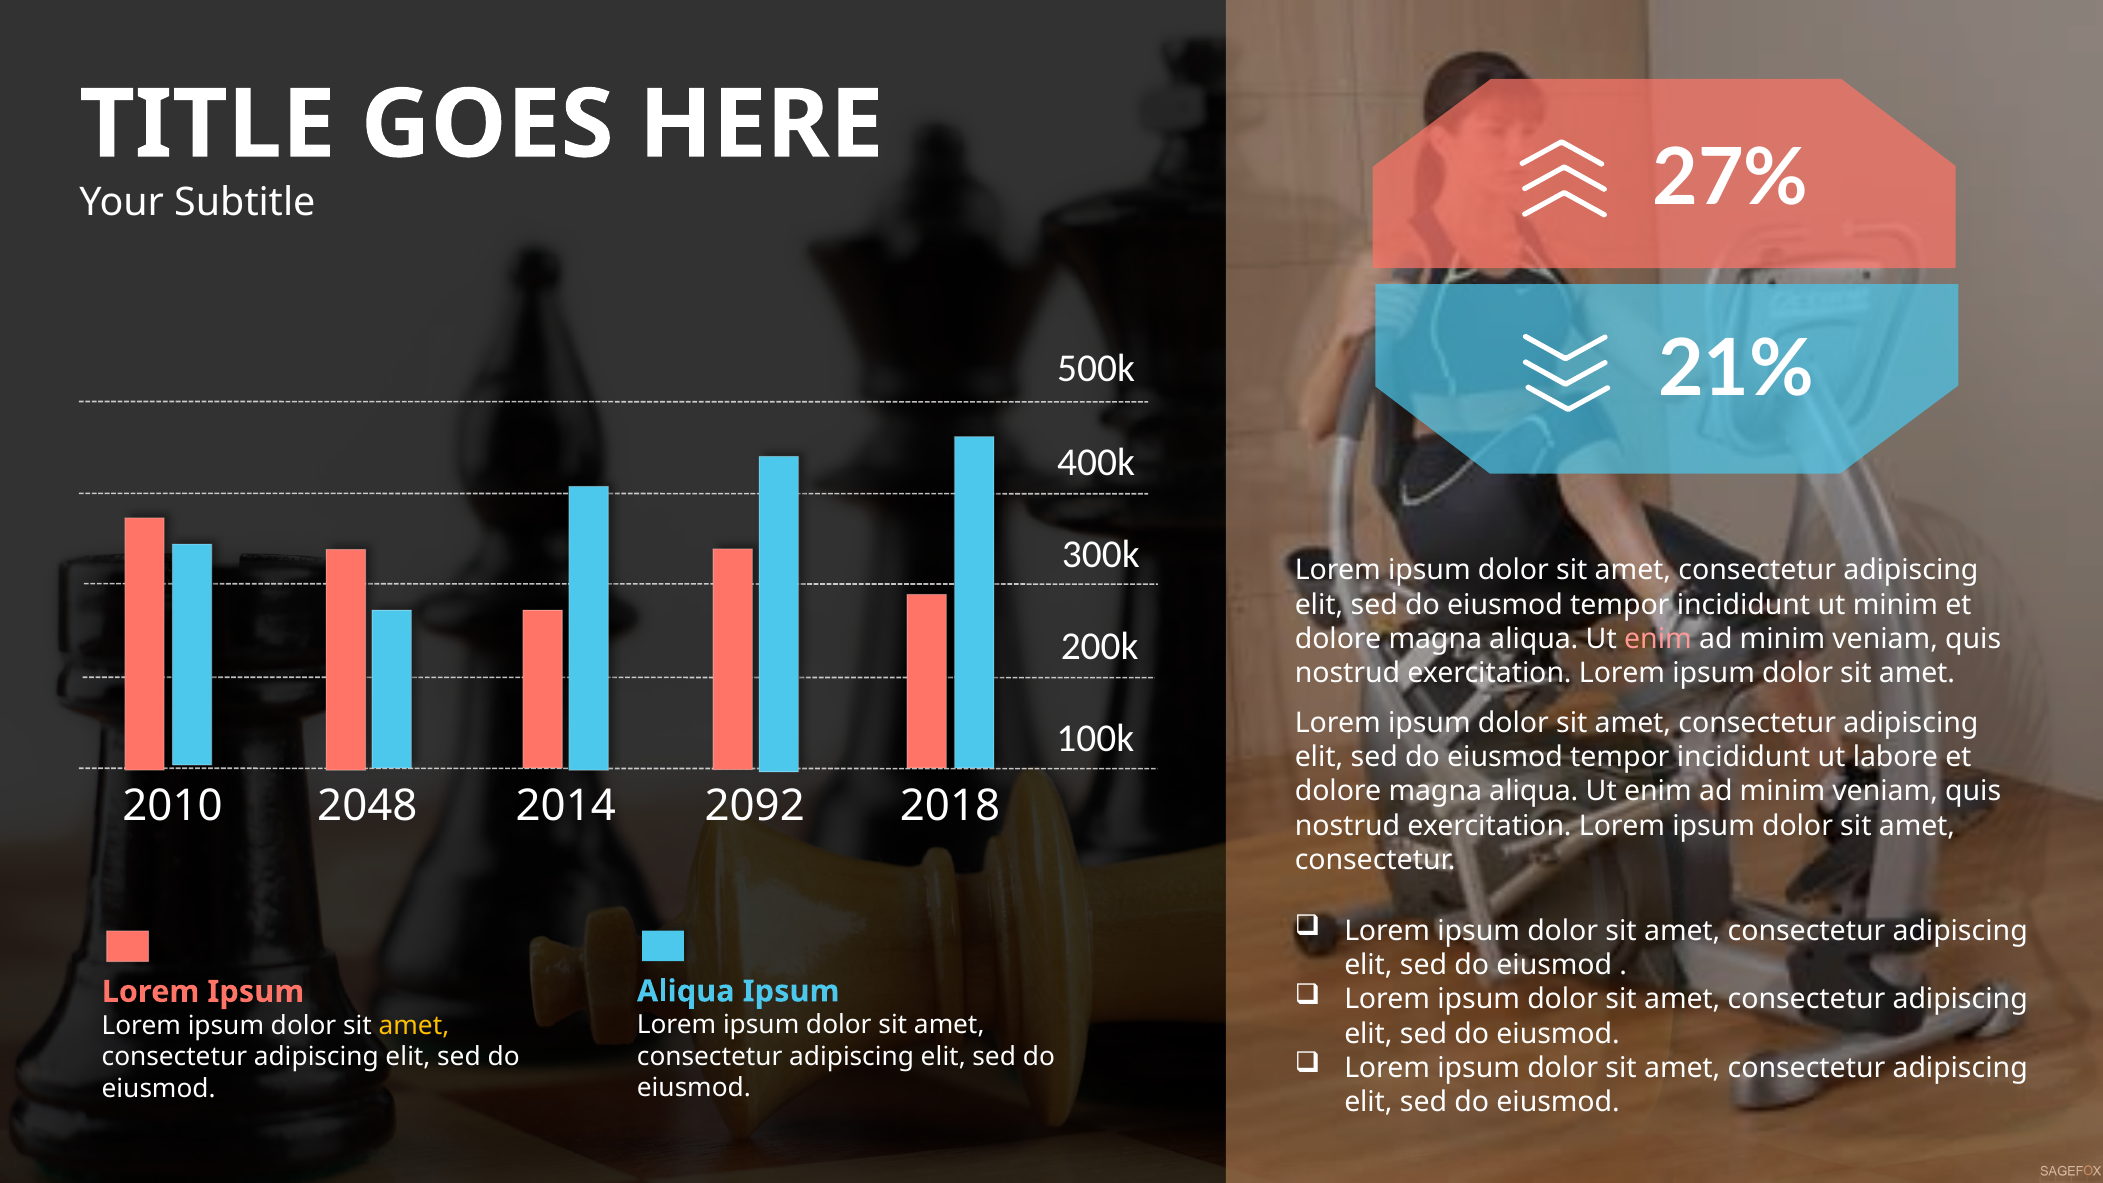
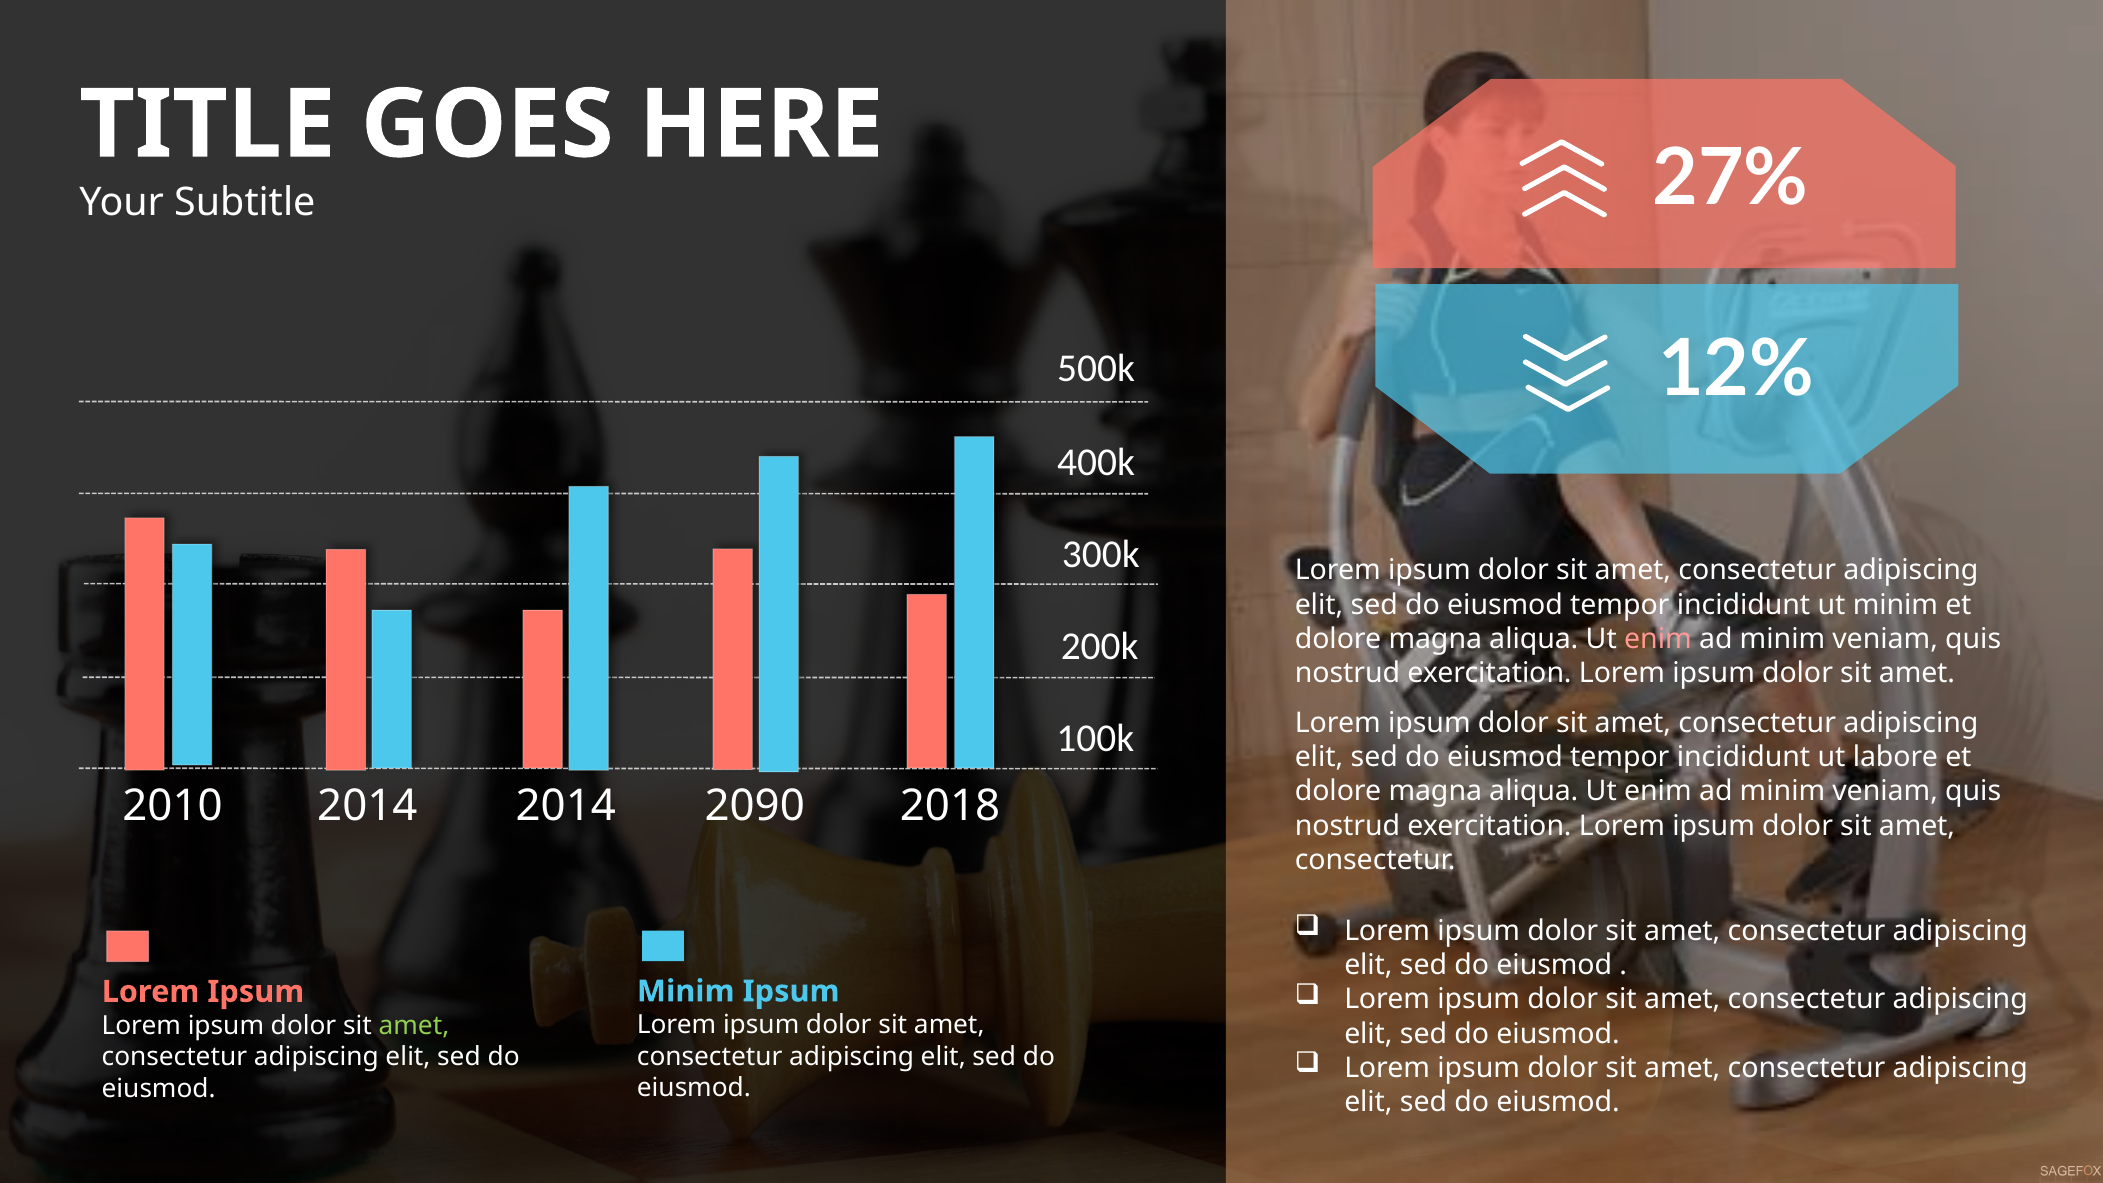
21%: 21% -> 12% (1736, 369)
2010 2048: 2048 -> 2014 (367, 806)
2092: 2092 -> 2090 (755, 806)
Aliqua: Aliqua -> Minim (686, 991)
amet colour: yellow -> light green (414, 1026)
